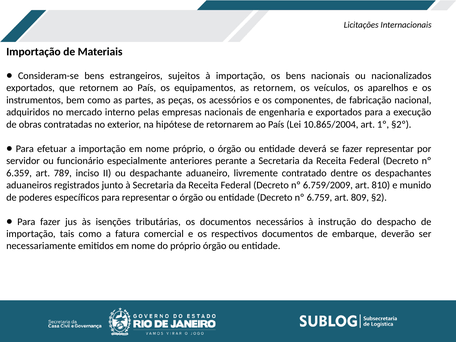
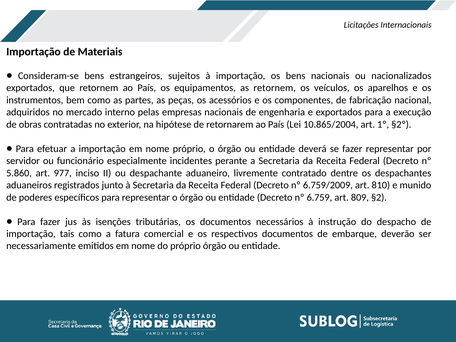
anteriores: anteriores -> incidentes (191, 161)
6.359: 6.359 -> 5.860 (19, 173)
789: 789 -> 977 (63, 173)
